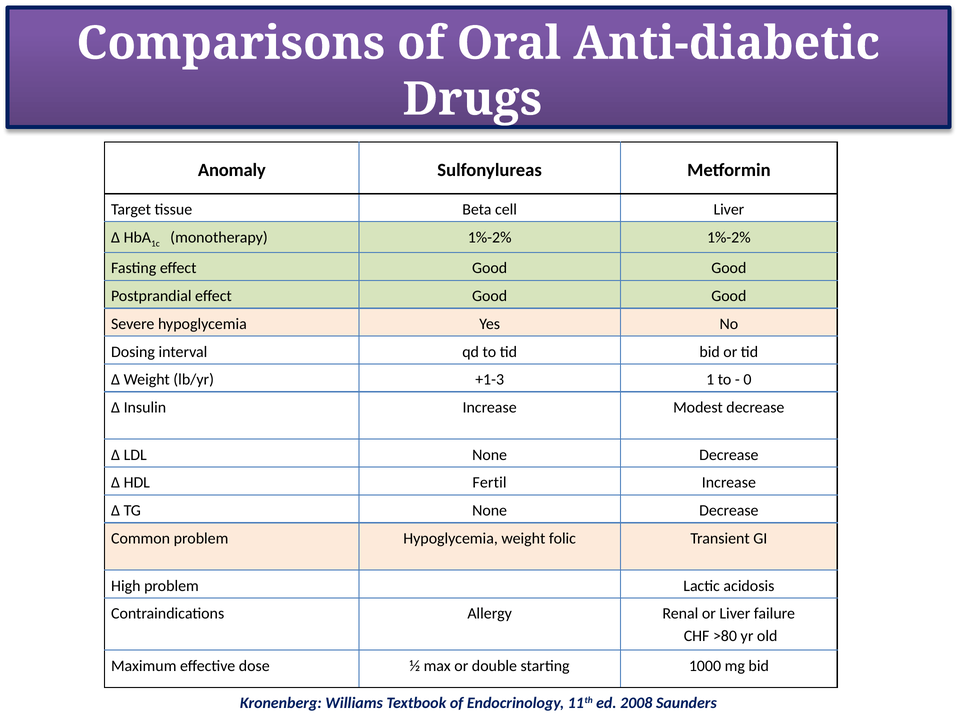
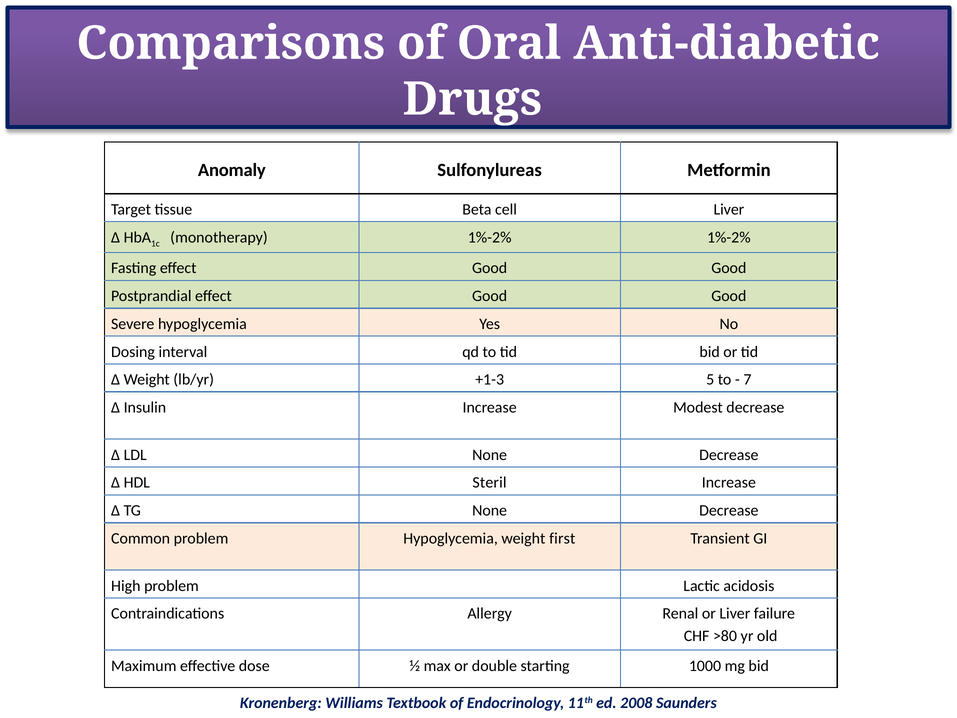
1: 1 -> 5 (710, 379)
0: 0 -> 7 (747, 379)
Fertil: Fertil -> Steril (490, 483)
folic: folic -> first (562, 538)
